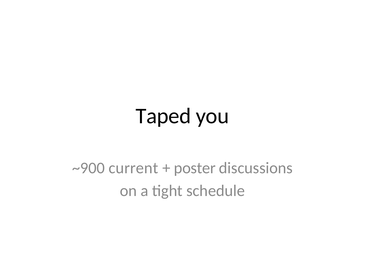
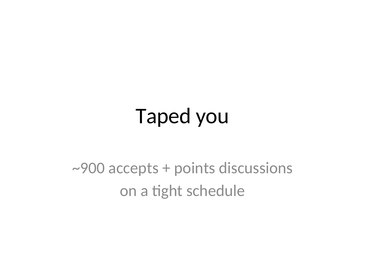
current: current -> accepts (134, 168)
poster: poster -> points (195, 168)
